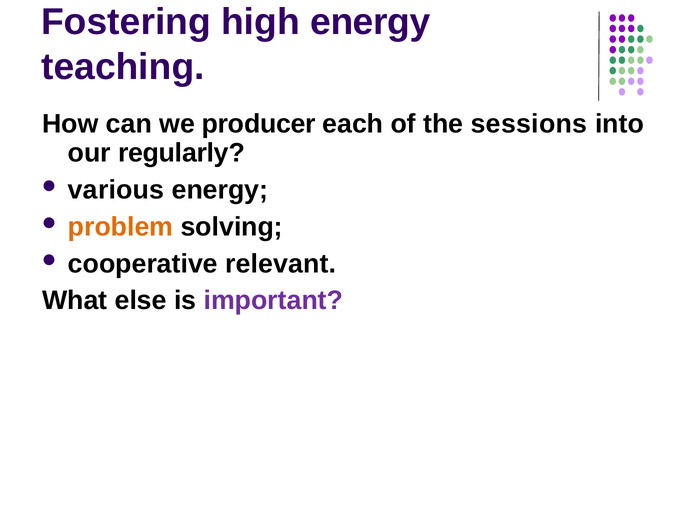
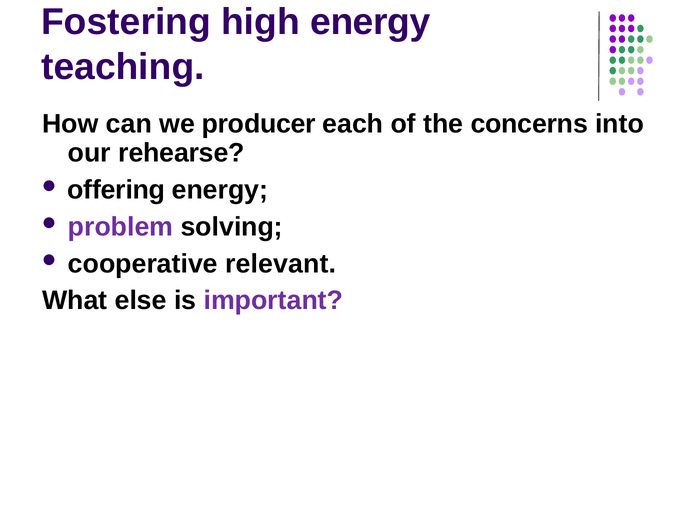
sessions: sessions -> concerns (529, 124)
regularly: regularly -> rehearse (181, 153)
various: various -> offering (116, 190)
problem colour: orange -> purple (121, 227)
